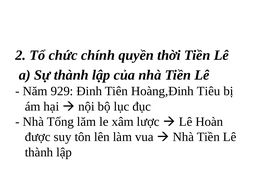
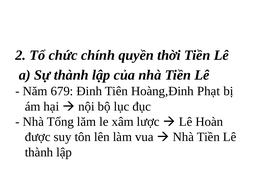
929: 929 -> 679 (62, 91)
Tiêu: Tiêu -> Phạt (209, 91)
